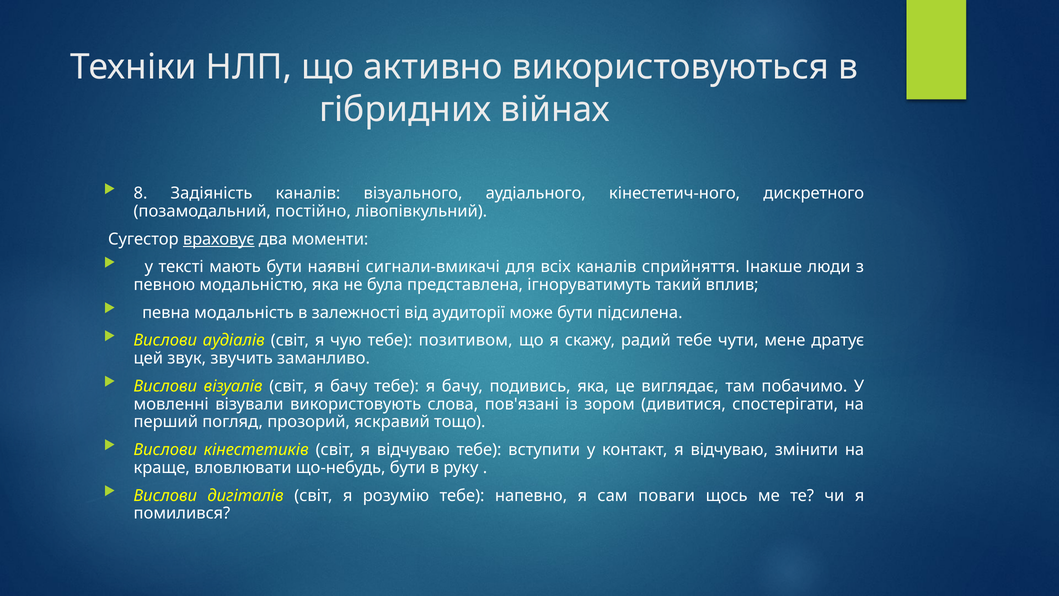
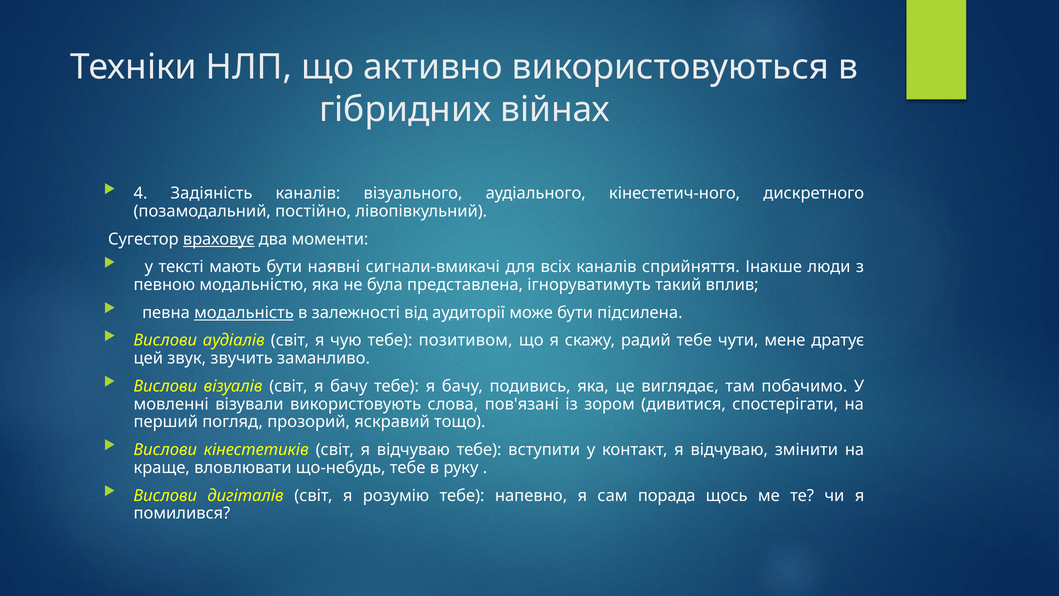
8: 8 -> 4 (141, 193)
модальність underline: none -> present (244, 313)
що-небудь бути: бути -> тебе (408, 467)
поваги: поваги -> порада (667, 495)
